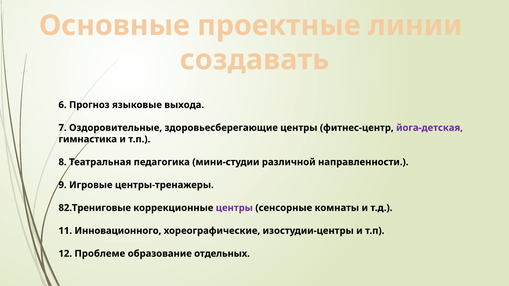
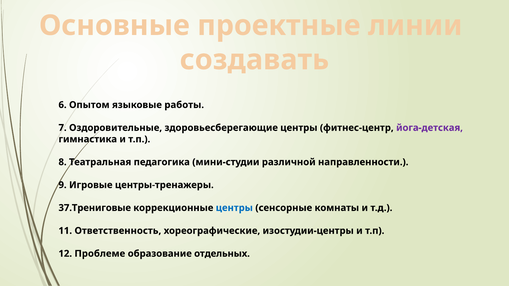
Прогноз: Прогноз -> Опытом (89, 105)
выхода: выхода -> работы (184, 105)
82.Трениговые: 82.Трениговые -> 37.Трениговые (95, 208)
центры colour: purple -> blue (234, 208)
Инновационного: Инновационного -> Ответственность (118, 231)
